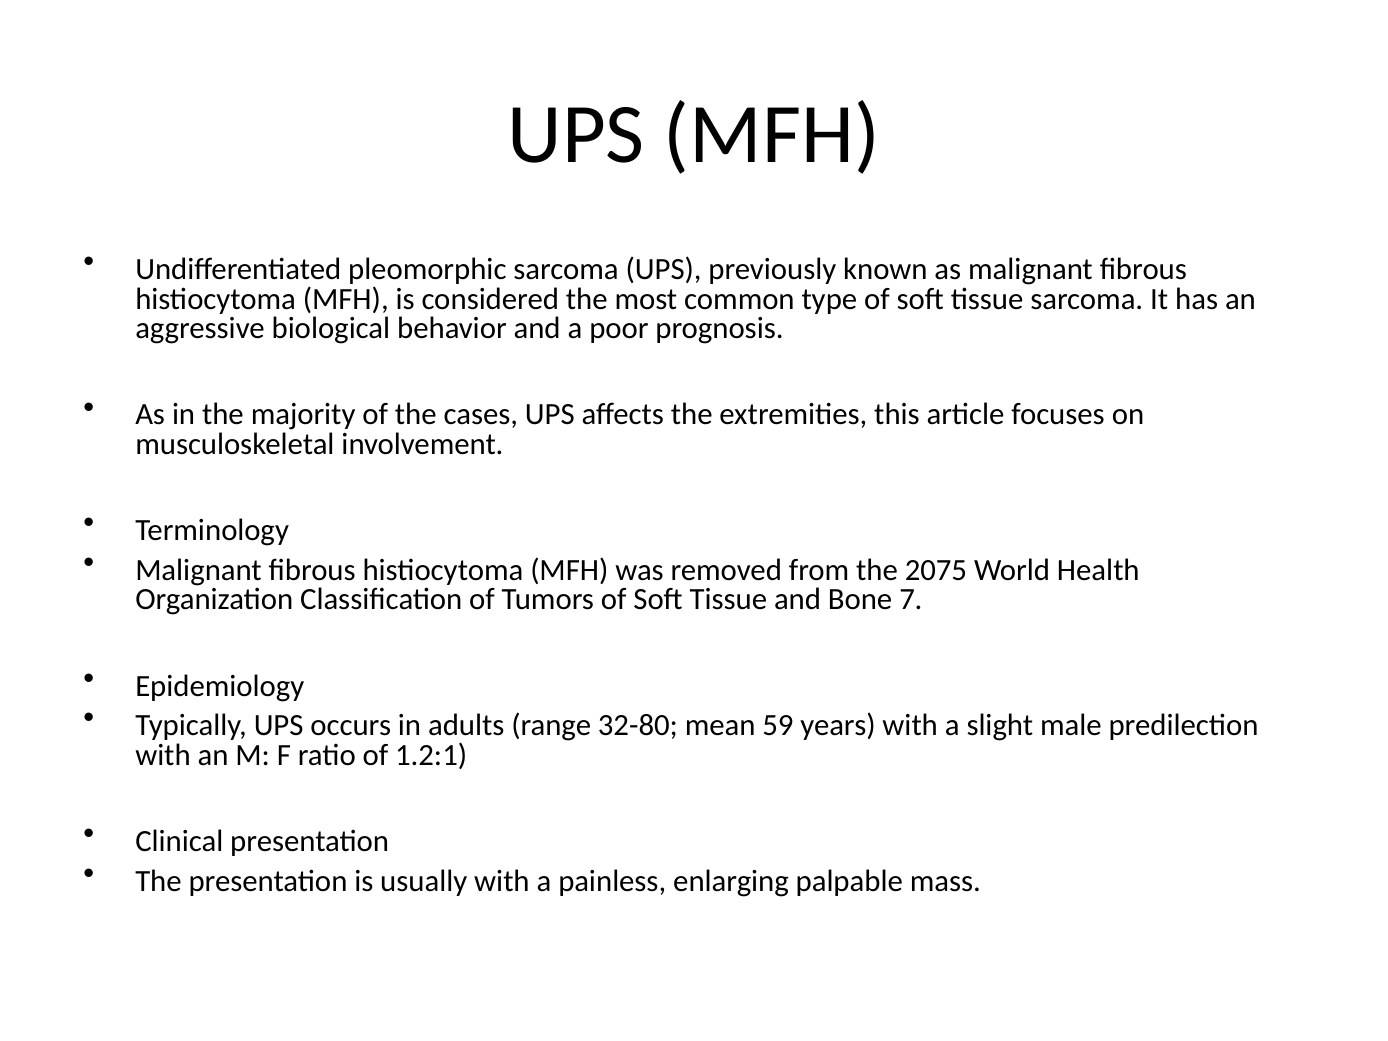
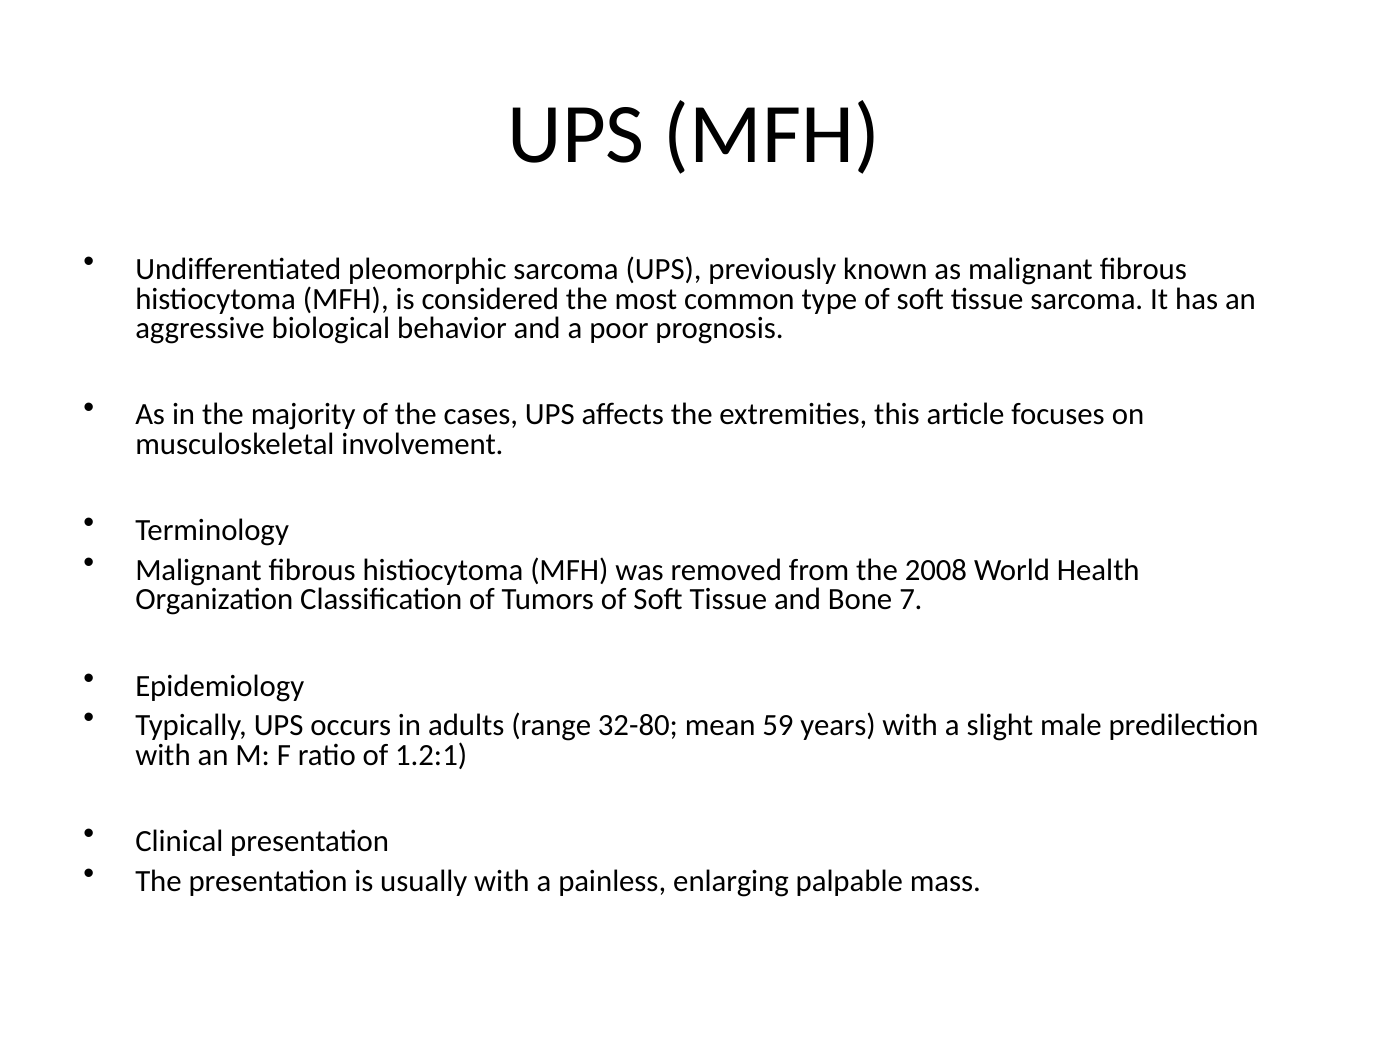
2075: 2075 -> 2008 (936, 570)
